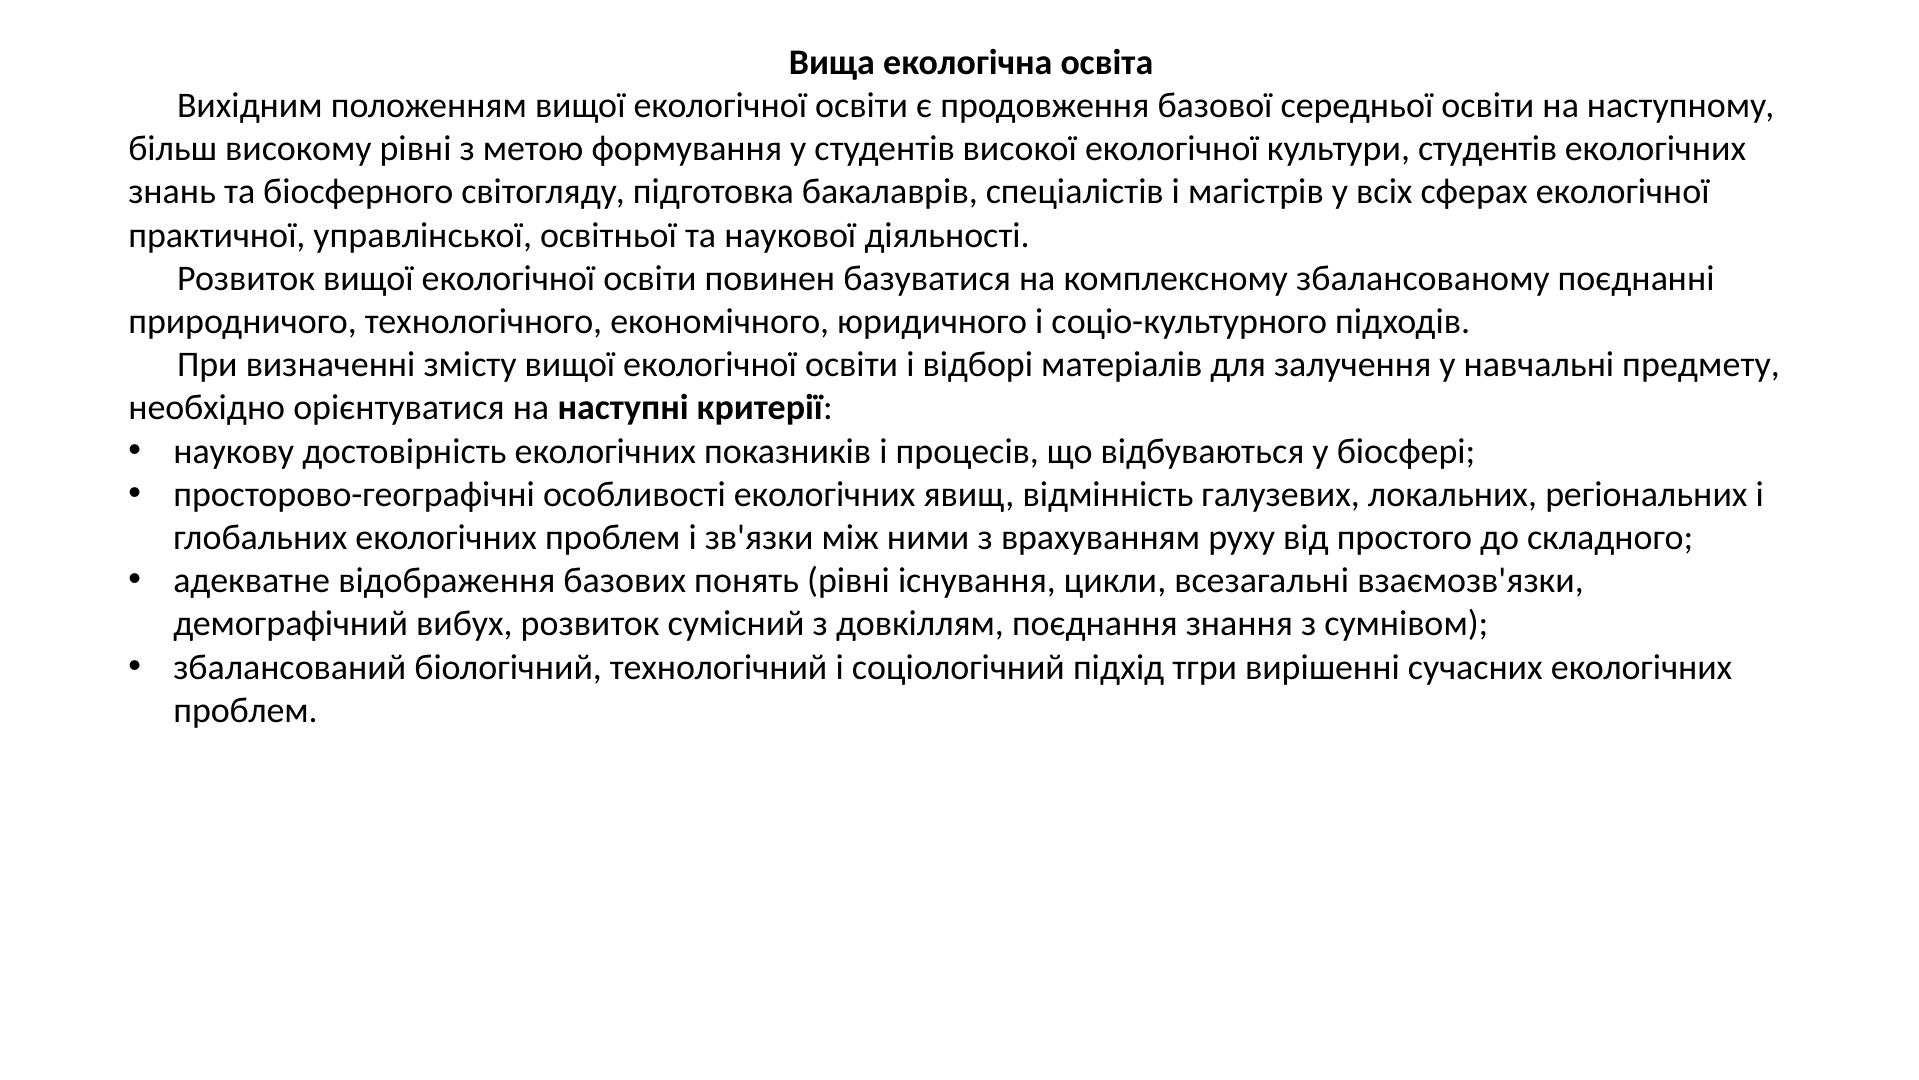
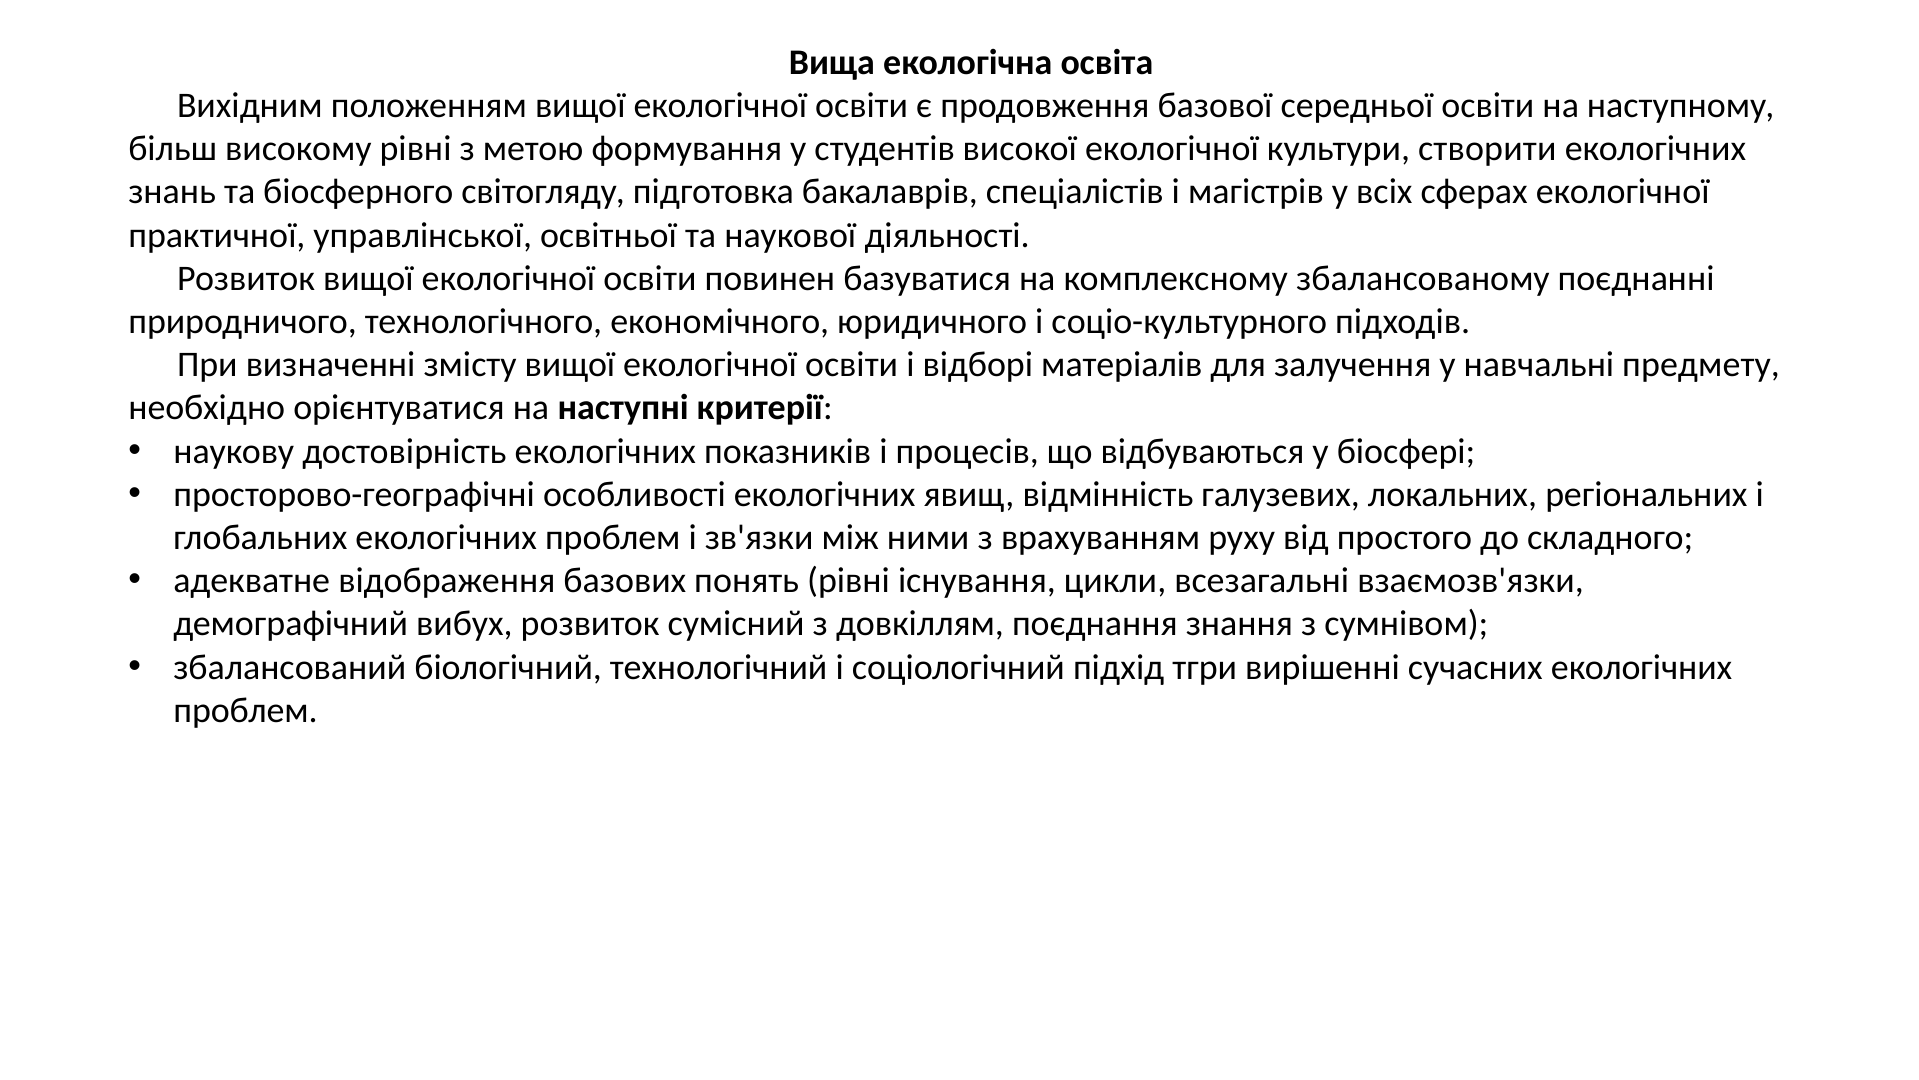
культури студентів: студентів -> створити (1487, 149)
